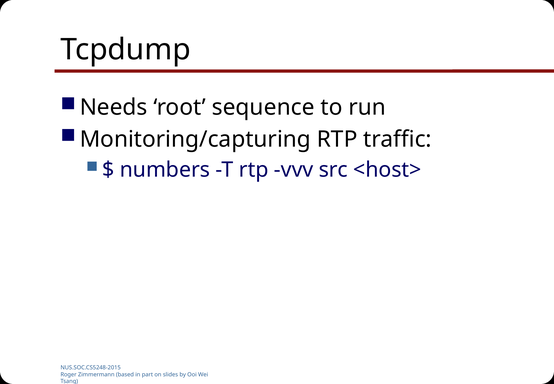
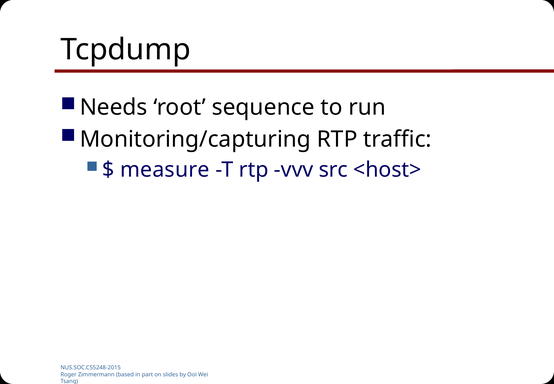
numbers: numbers -> measure (165, 170)
